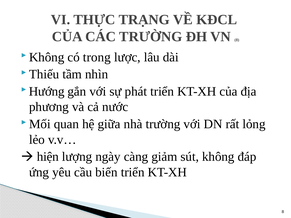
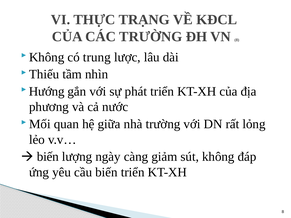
trong: trong -> trung (97, 57)
hiện: hiện -> biến (48, 157)
